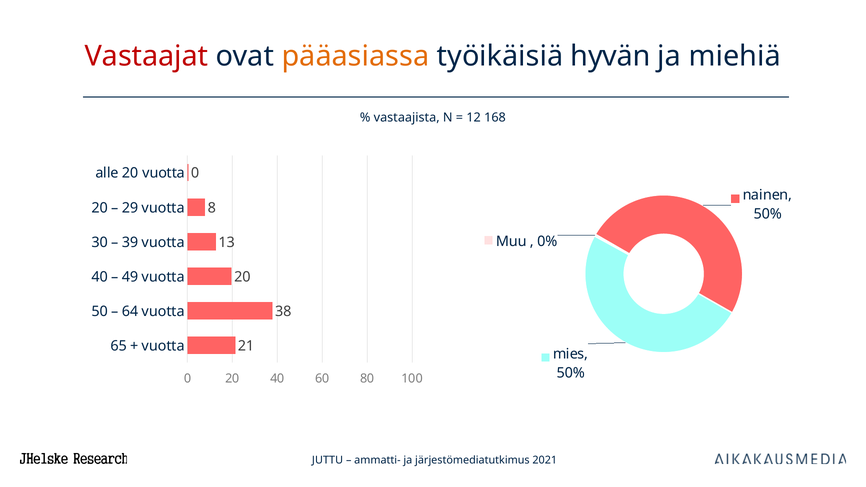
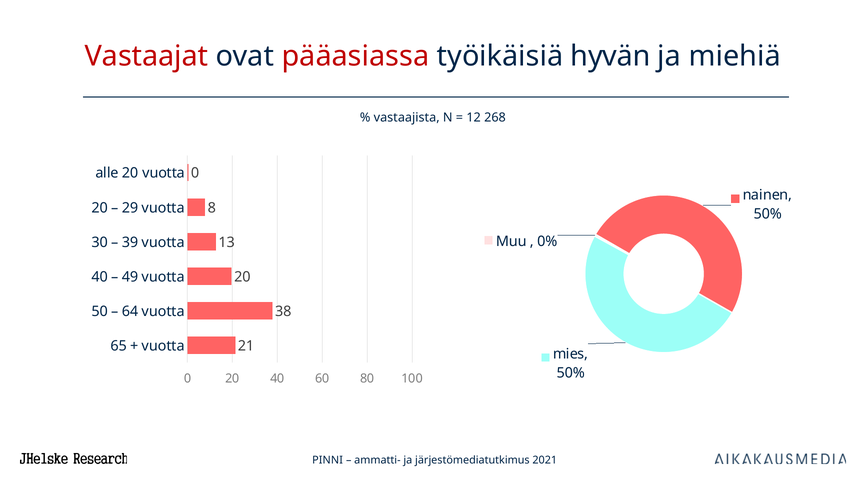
pääasiassa colour: orange -> red (355, 56)
168: 168 -> 268 (495, 118)
JUTTU: JUTTU -> PINNI (328, 460)
